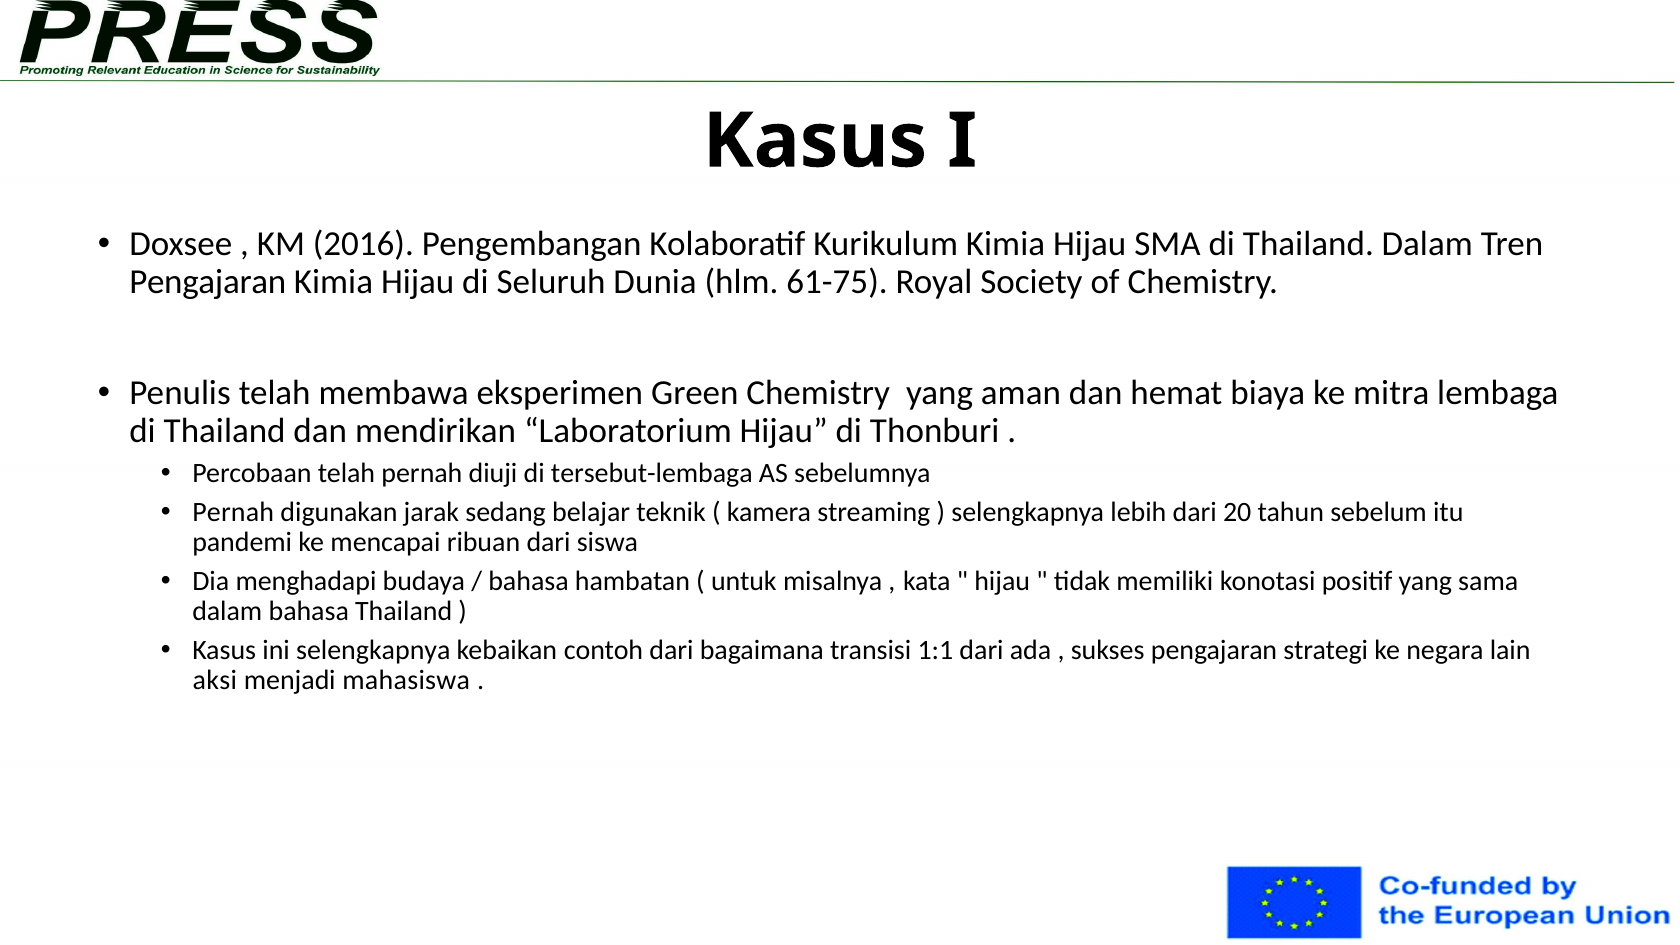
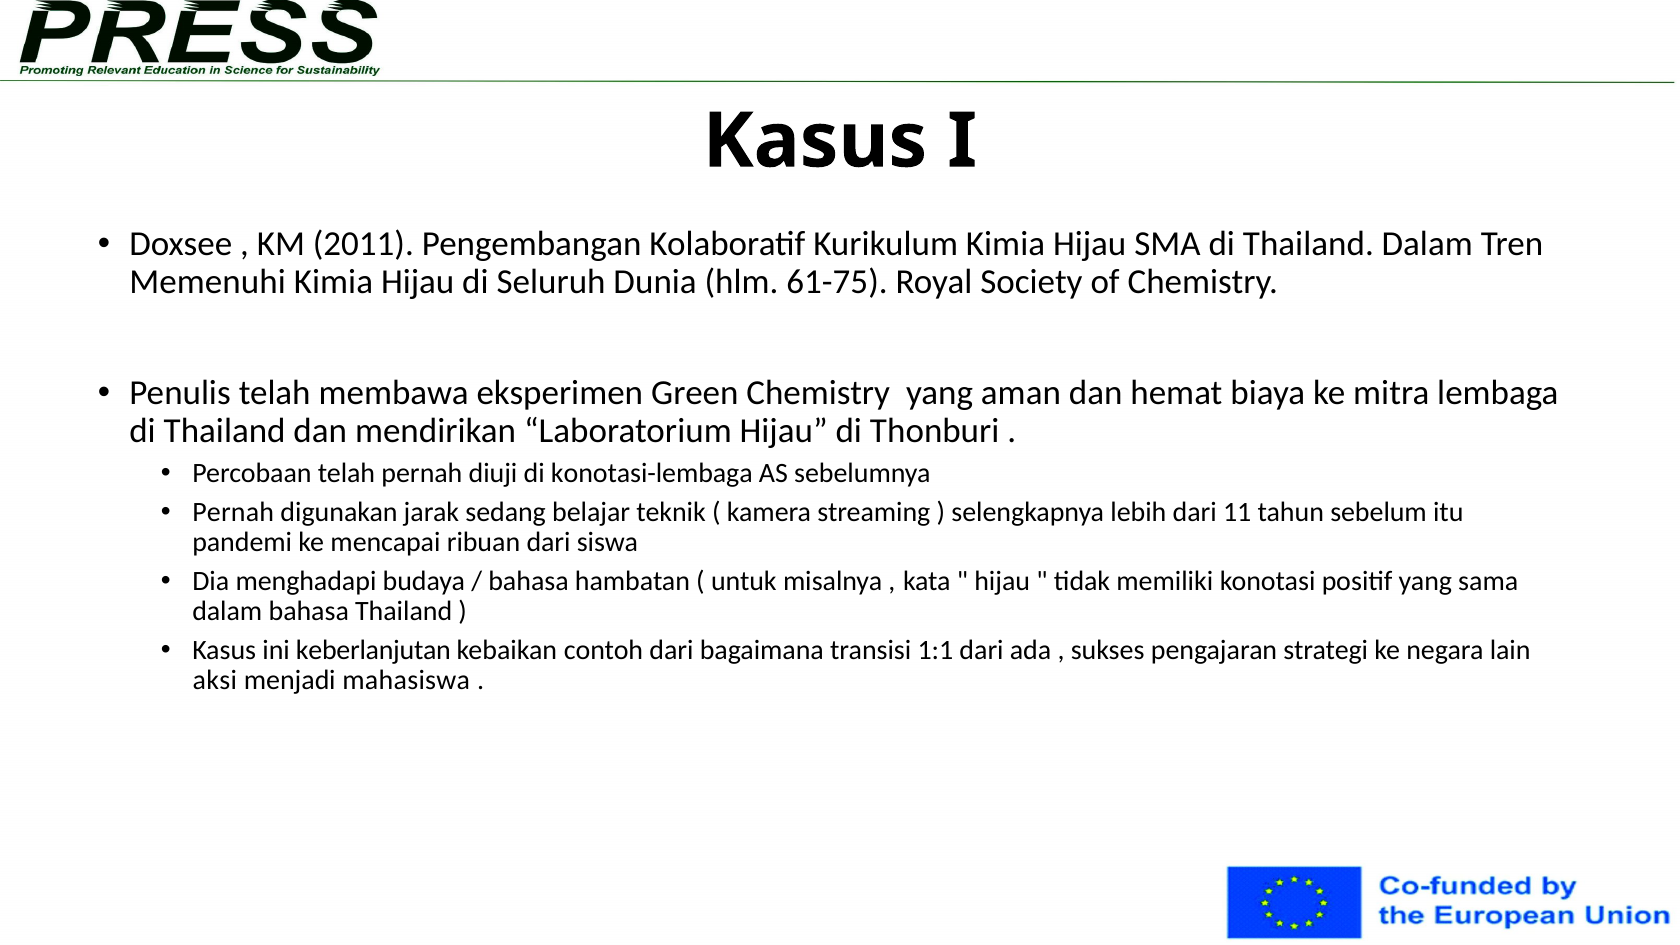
2016: 2016 -> 2011 (363, 244)
Pengajaran: Pengajaran -> Memenuhi (208, 282)
tersebut-lembaga: tersebut-lembaga -> konotasi-lembaga (652, 473)
20: 20 -> 11 (1237, 512)
ini selengkapnya: selengkapnya -> keberlanjutan (373, 650)
